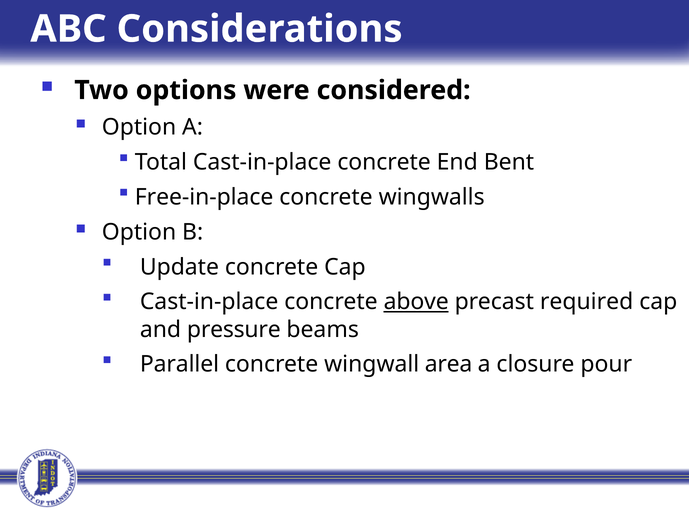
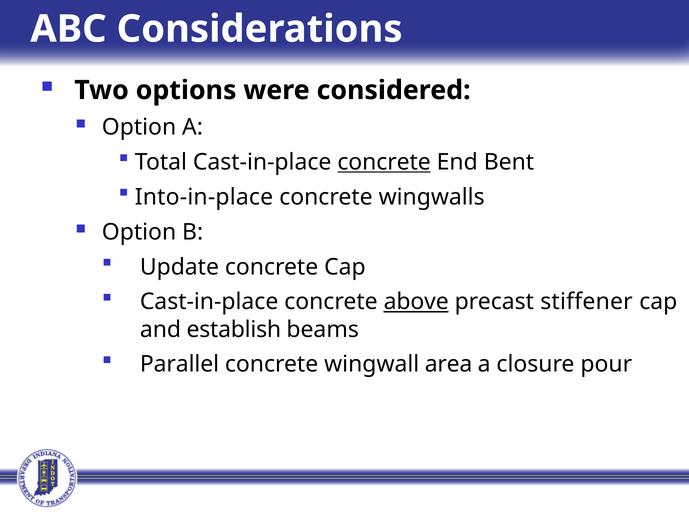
concrete underline: none -> present (384, 162)
Free-in-place: Free-in-place -> Into-in-place (204, 197)
required: required -> stiffener (586, 302)
pressure: pressure -> establish (234, 329)
